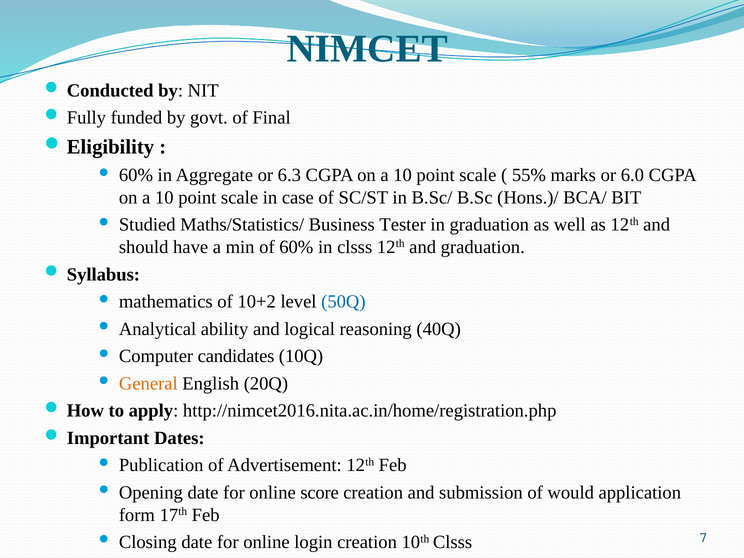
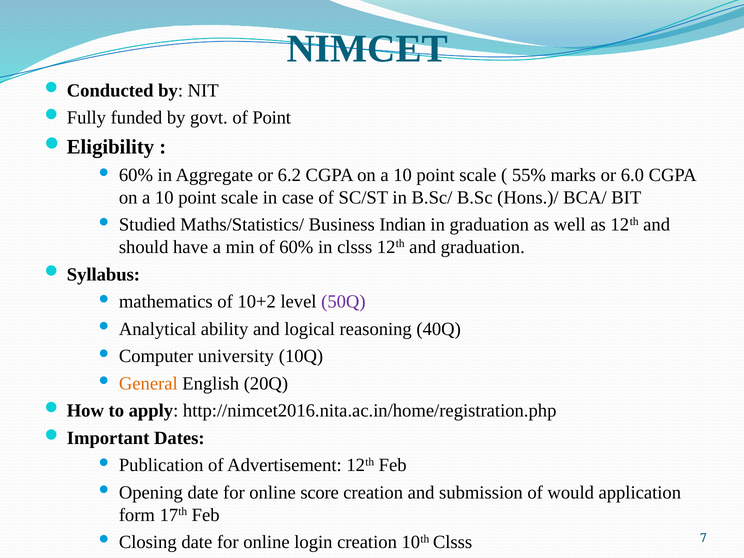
of Final: Final -> Point (272, 118)
6.3: 6.3 -> 6.2 (289, 175)
Tester: Tester -> Indian (403, 225)
50Q colour: blue -> purple (343, 302)
candidates: candidates -> university (236, 356)
